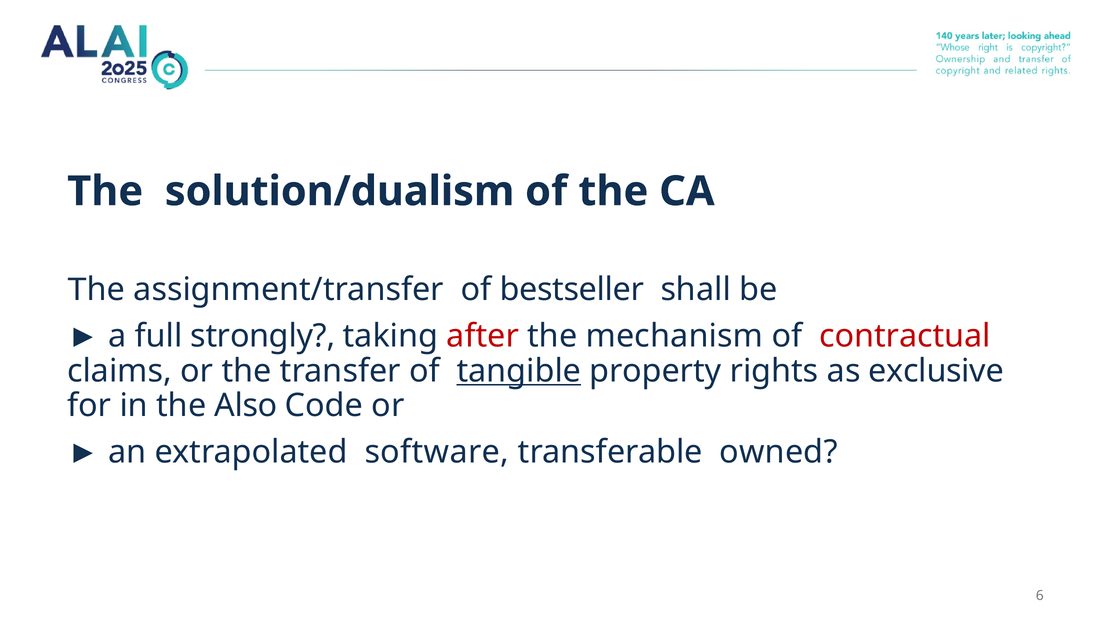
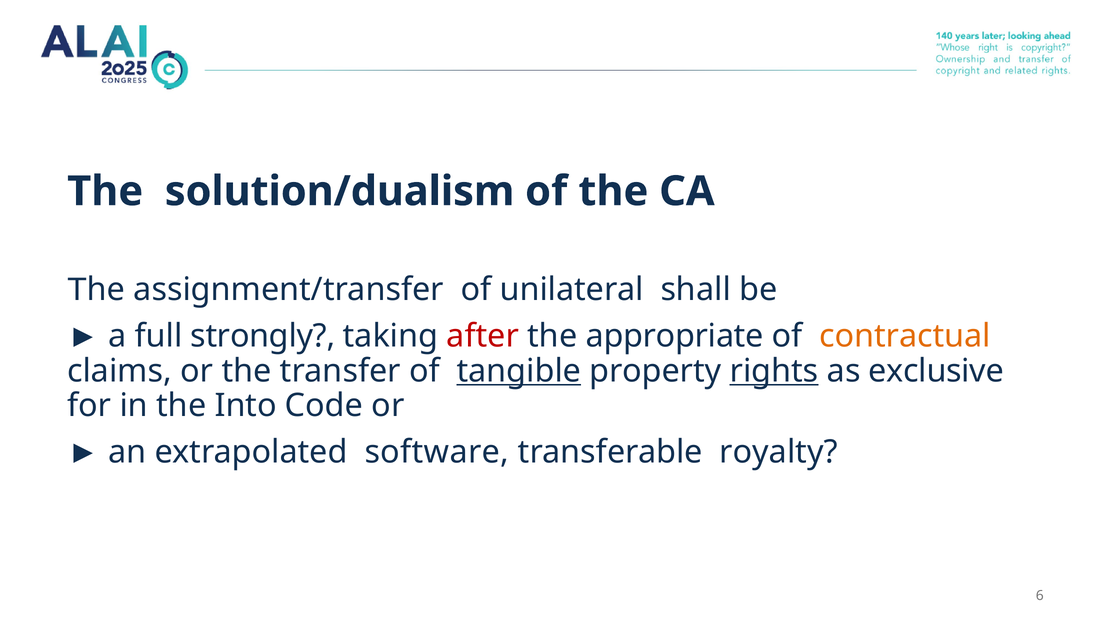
bestseller: bestseller -> unilateral (572, 289)
mechanism: mechanism -> appropriate (675, 336)
contractual colour: red -> orange (905, 336)
rights underline: none -> present (774, 371)
Also: Also -> Into (246, 406)
owned: owned -> royalty (779, 452)
